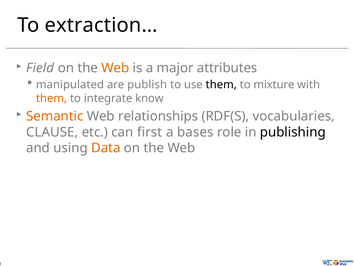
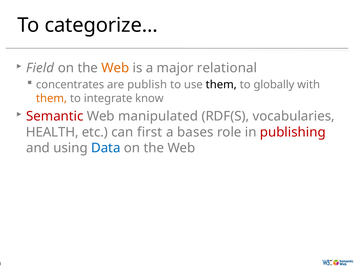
extraction…: extraction… -> categorize… (101, 25)
attributes: attributes -> relational (227, 68)
manipulated: manipulated -> concentrates (70, 85)
mixture: mixture -> globally (274, 85)
Semantic colour: orange -> red (55, 116)
relationships: relationships -> manipulated (158, 116)
CLAUSE: CLAUSE -> HEALTH (52, 132)
publishing colour: black -> red (293, 132)
Data colour: orange -> blue (106, 148)
